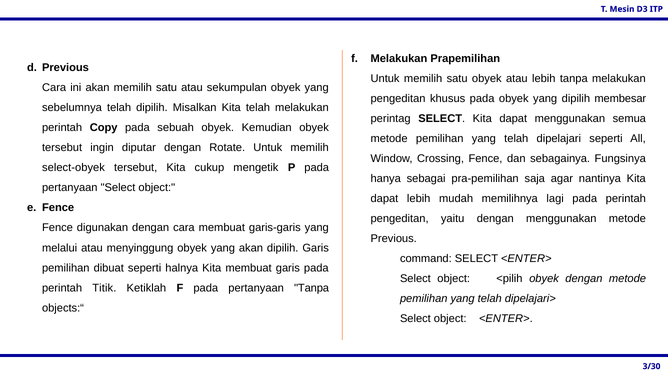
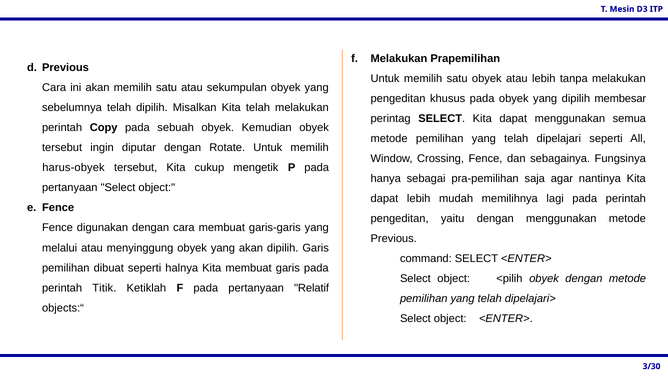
select-obyek: select-obyek -> harus-obyek (73, 168)
pertanyaan Tanpa: Tanpa -> Relatif (312, 288)
